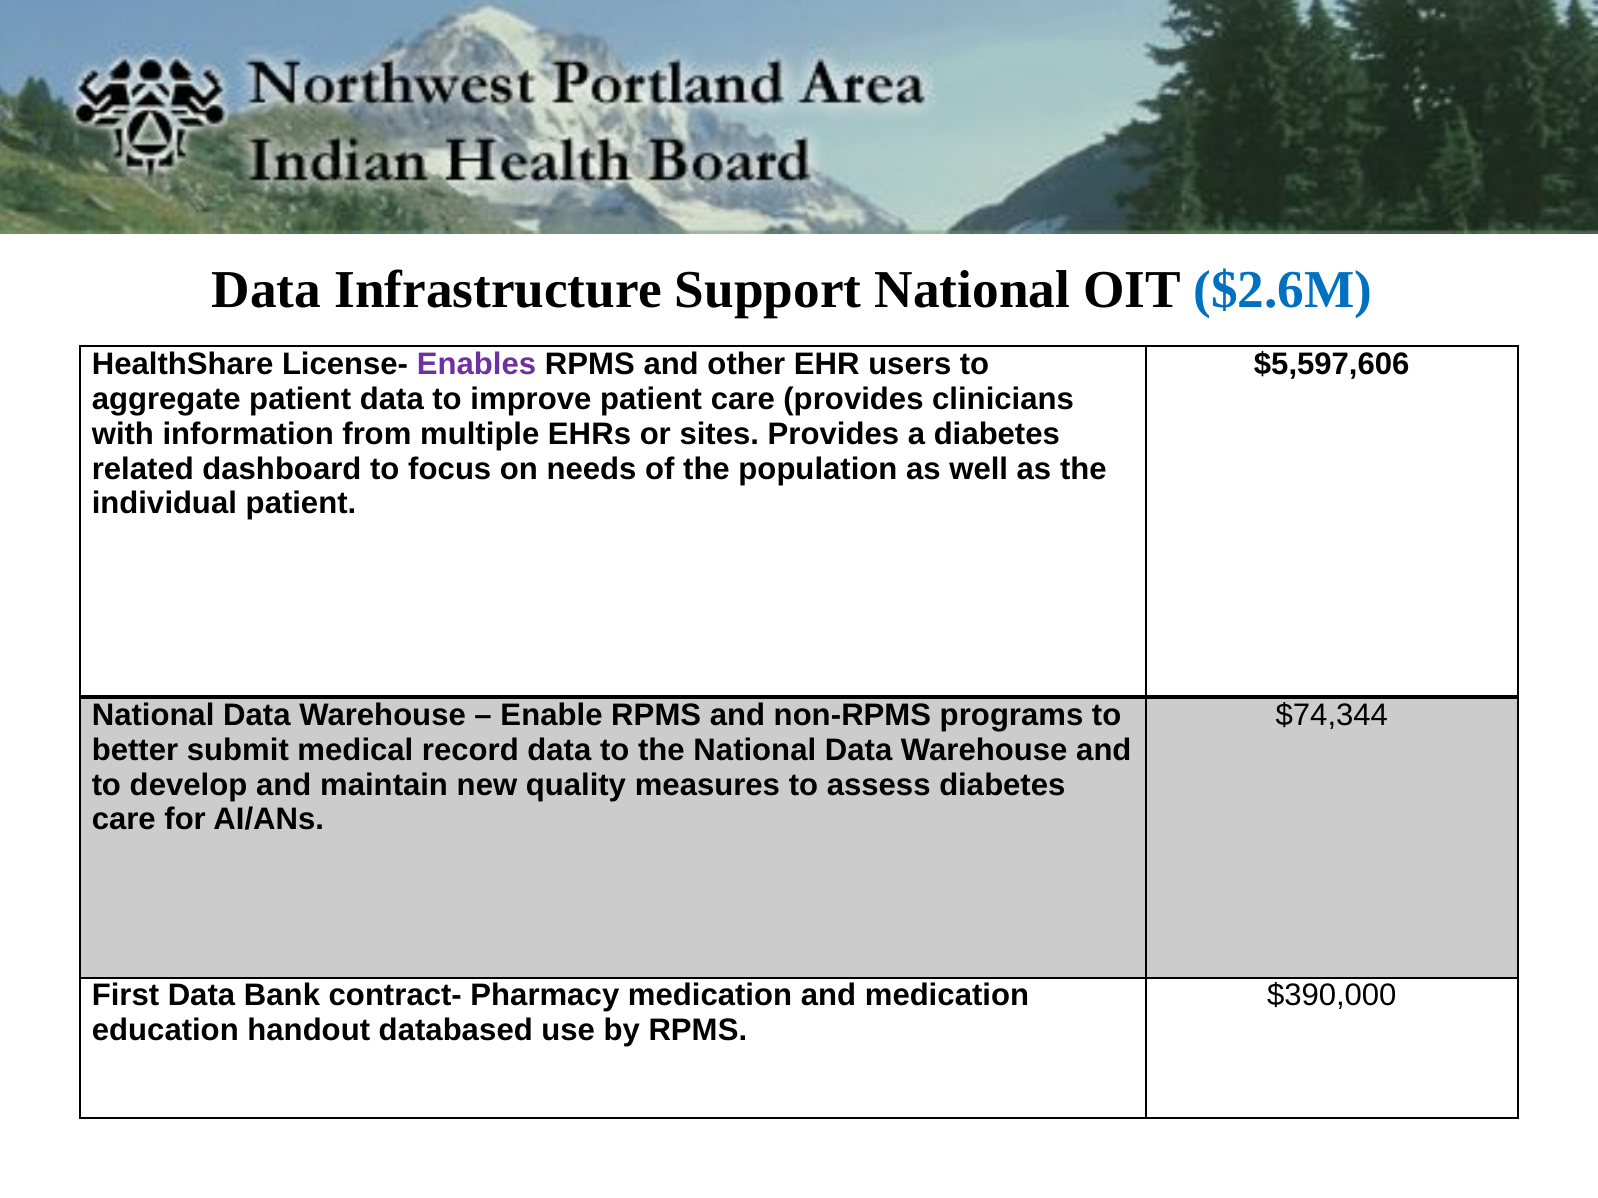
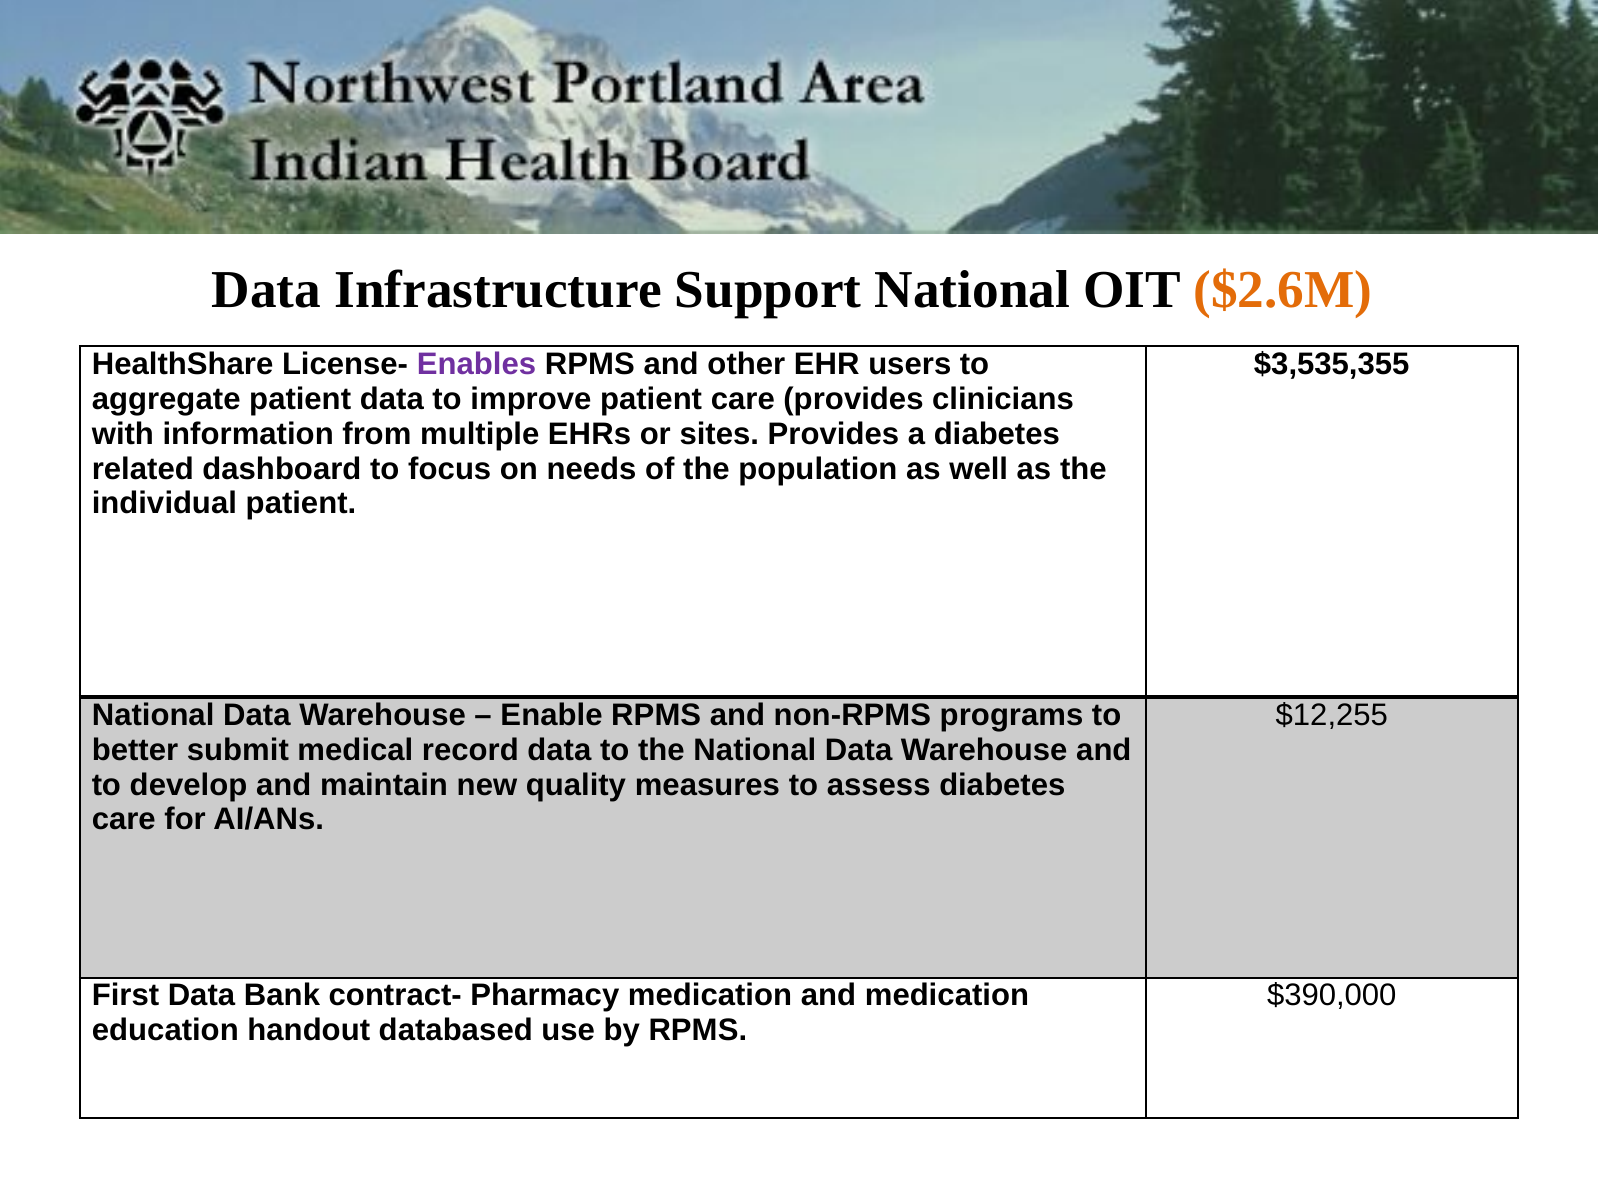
$2.6M colour: blue -> orange (1283, 290)
$5,597,606: $5,597,606 -> $3,535,355 (1332, 364)
$74,344: $74,344 -> $12,255 (1332, 715)
